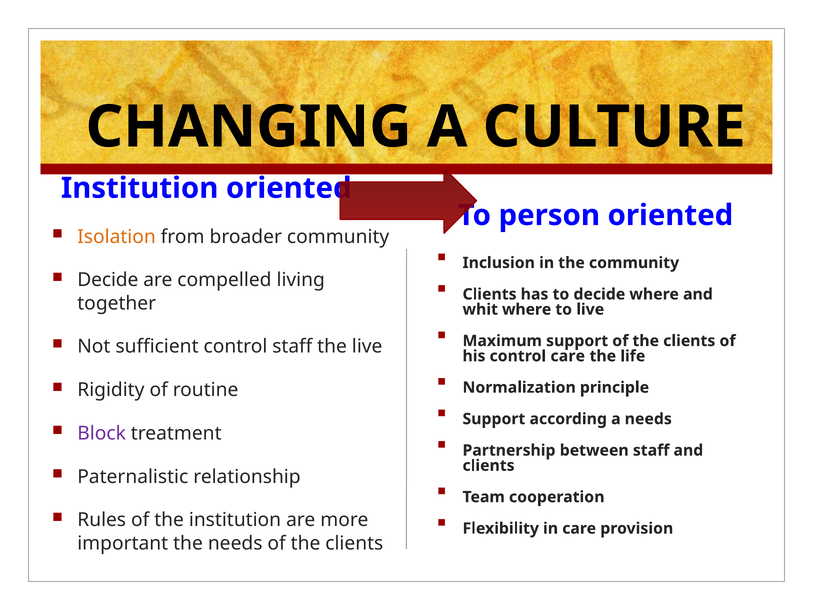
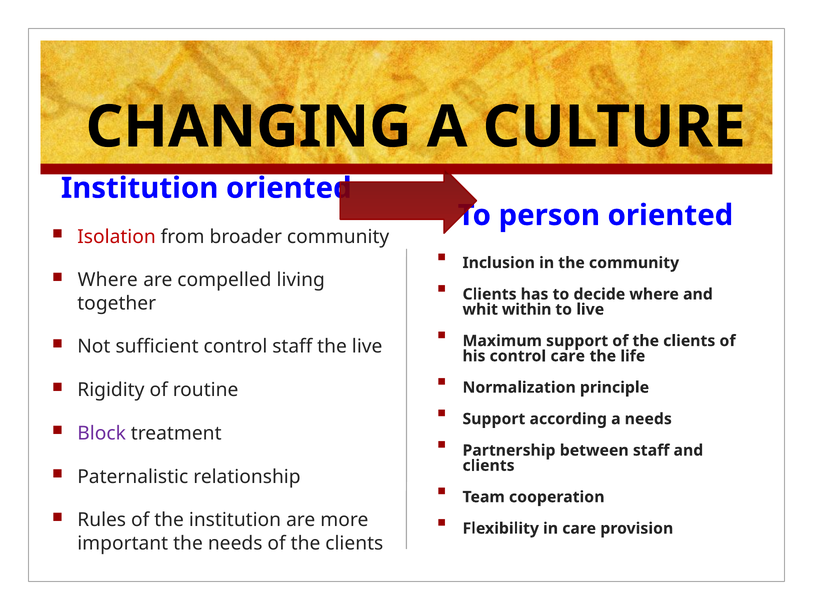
Isolation colour: orange -> red (117, 237)
Decide: Decide -> Where (108, 280)
whit where: where -> within (527, 309)
